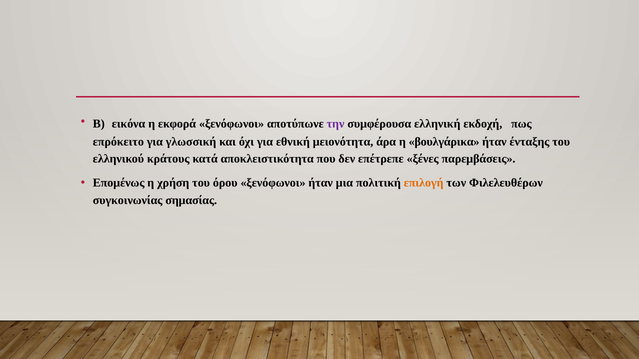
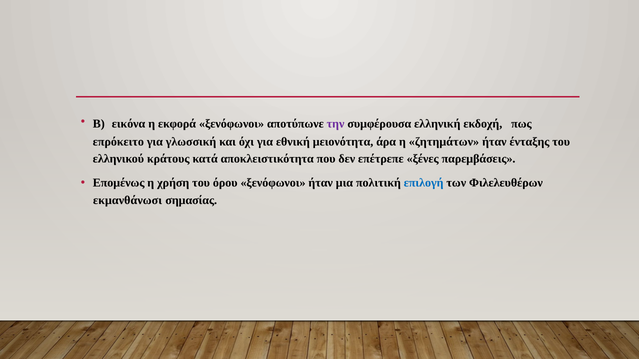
βουλγάρικα: βουλγάρικα -> ζητημάτων (444, 142)
επιλογή colour: orange -> blue (424, 183)
συγκοινωνίας: συγκοινωνίας -> εκμανθάνωσι (128, 200)
